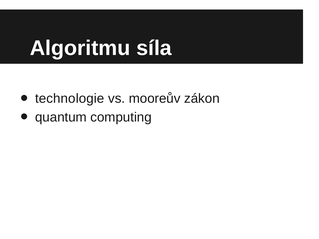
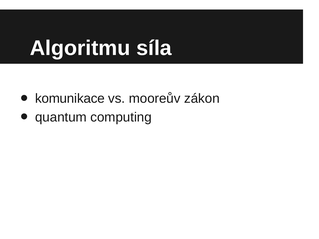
technologie: technologie -> komunikace (70, 99)
